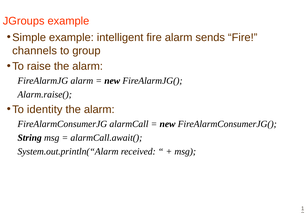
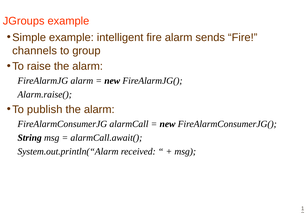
identity: identity -> publish (45, 109)
